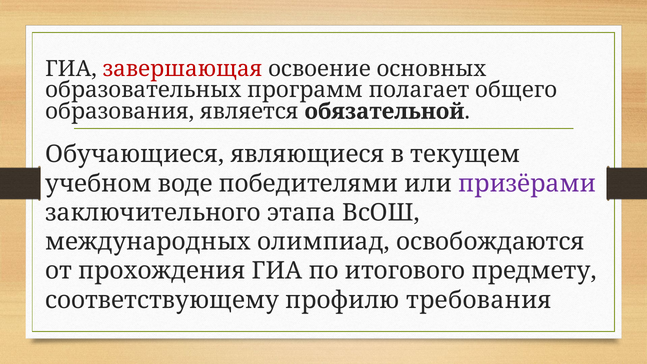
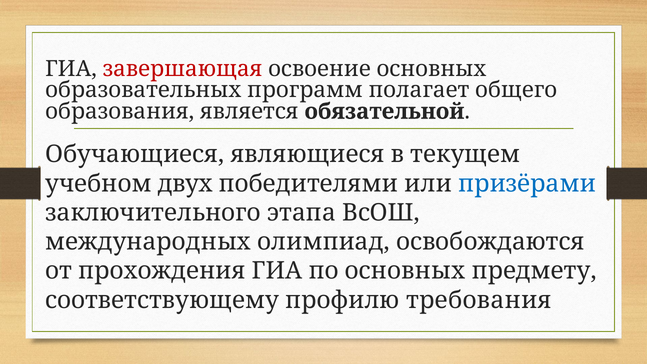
воде: воде -> двух (185, 183)
призёрами colour: purple -> blue (527, 183)
по итогового: итогового -> основных (405, 271)
